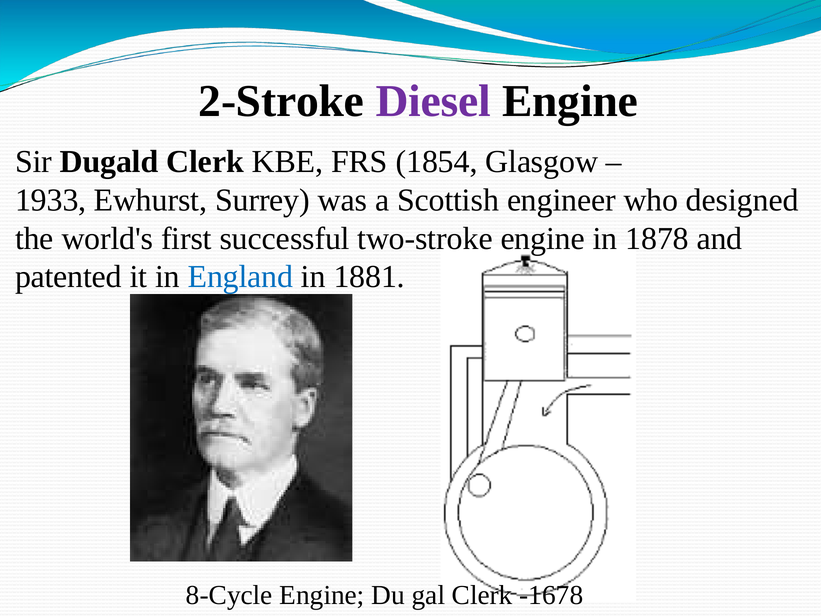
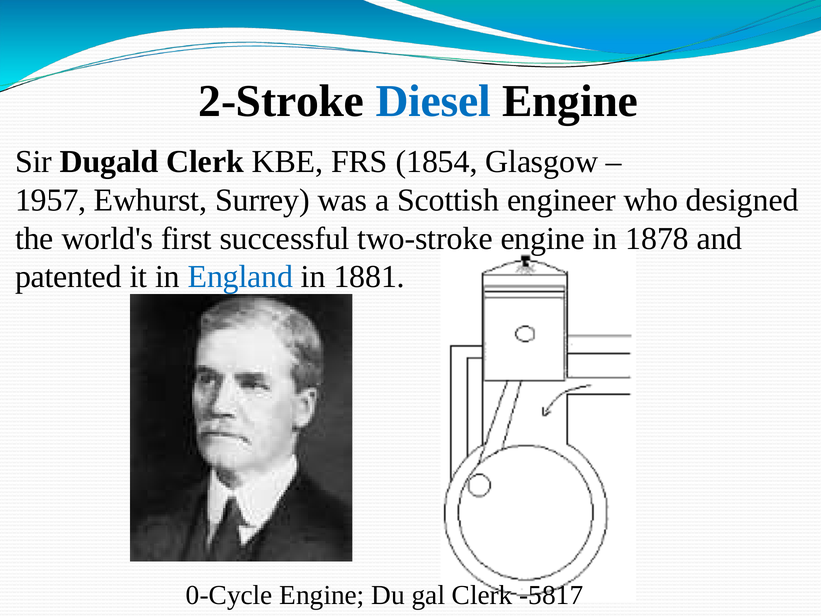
Diesel colour: purple -> blue (433, 101)
1933: 1933 -> 1957 (51, 200)
8-Cycle: 8-Cycle -> 0-Cycle (229, 595)
-1678: -1678 -> -5817 (551, 595)
